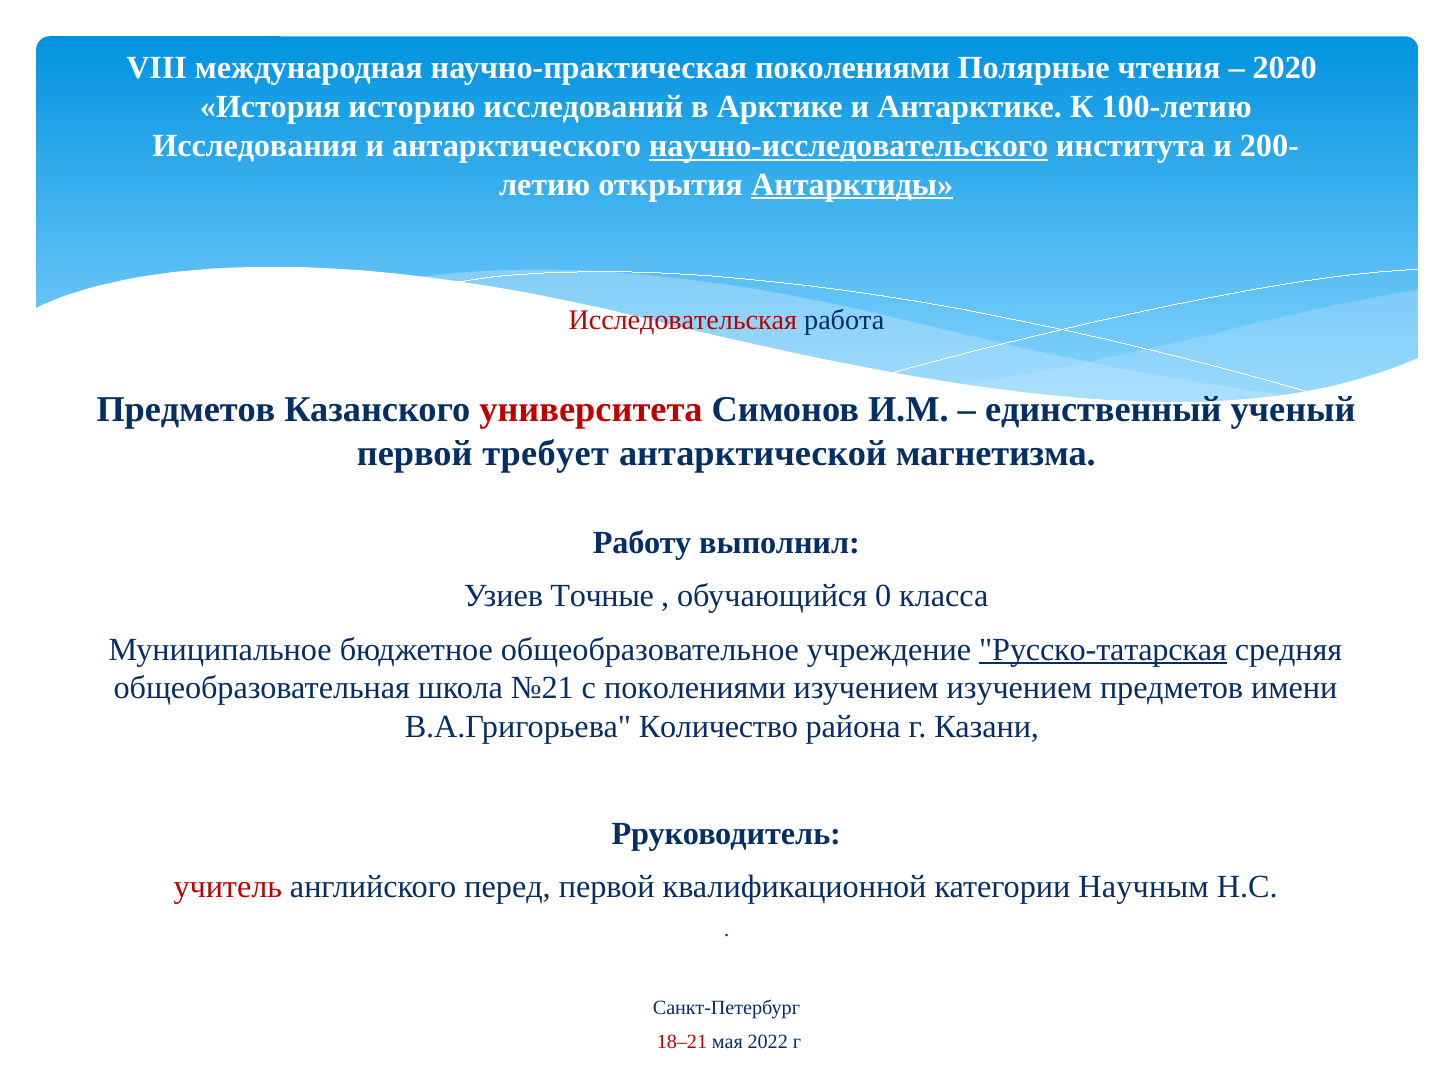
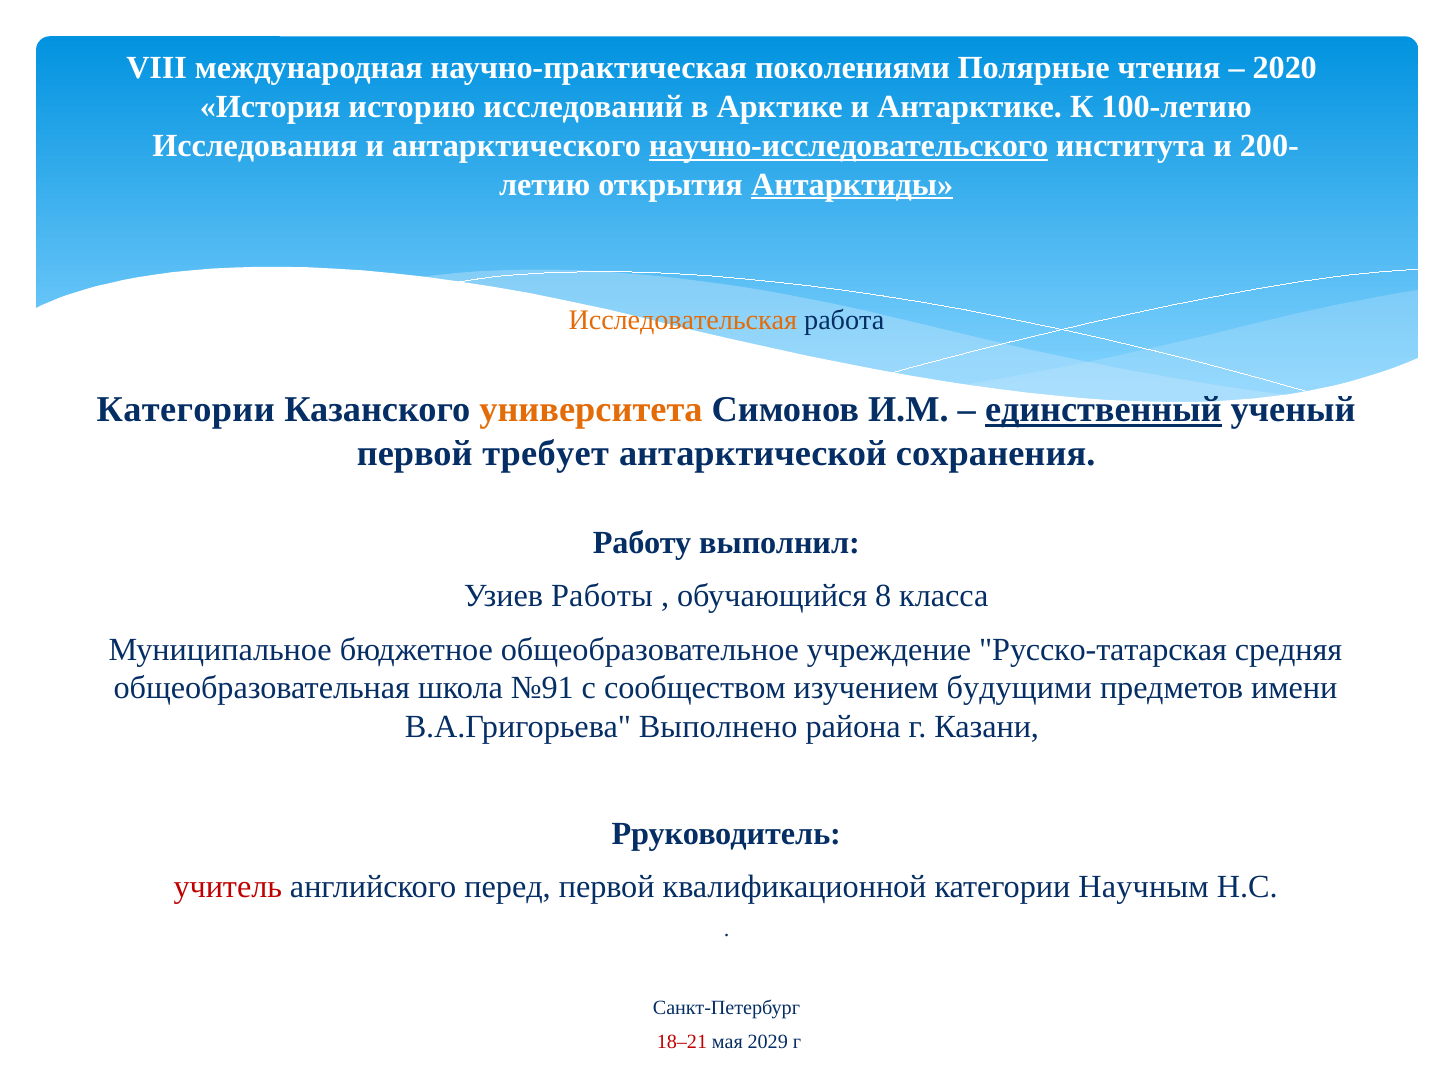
Исследовательская colour: red -> orange (683, 320)
Предметов: Предметов -> Категории (186, 410)
университета colour: red -> orange (591, 410)
единственный underline: none -> present (1103, 410)
магнетизма: магнетизма -> сохранения (996, 453)
Точные: Точные -> Работы (602, 596)
0: 0 -> 8 (883, 596)
Русско-татарская underline: present -> none (1103, 649)
№21: №21 -> №91 (542, 688)
с поколениями: поколениями -> сообществом (695, 688)
изучением изучением: изучением -> будущими (1019, 688)
Количество: Количество -> Выполнено (718, 727)
2022: 2022 -> 2029 (768, 1041)
